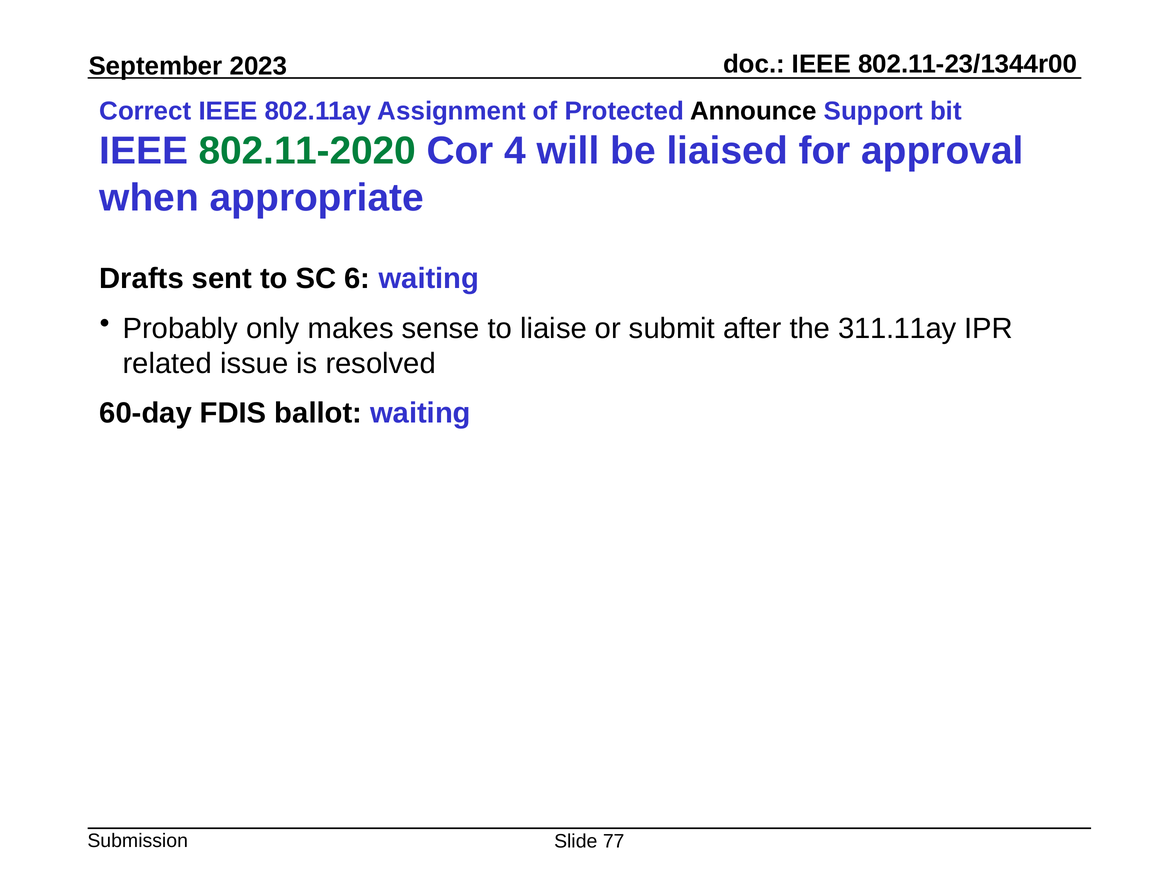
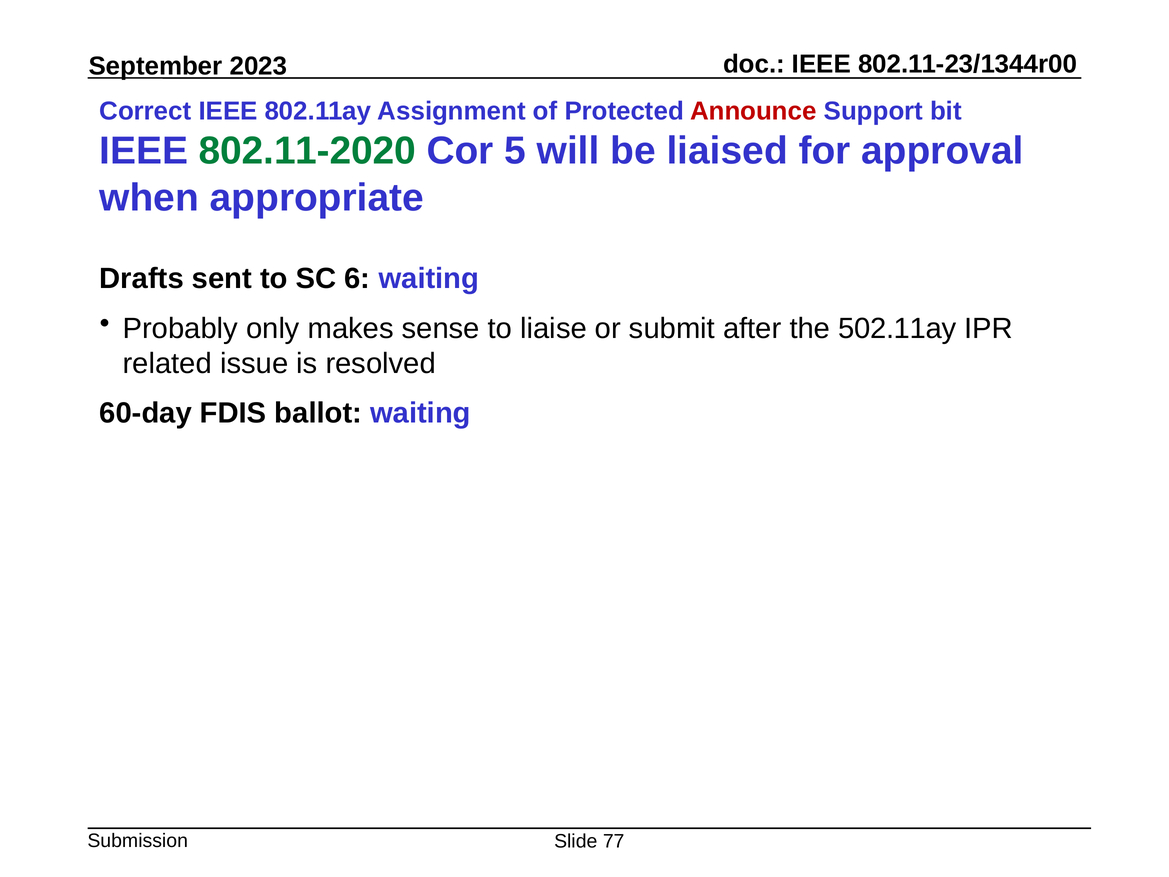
Announce colour: black -> red (753, 111)
4: 4 -> 5 (515, 151)
311.11ay: 311.11ay -> 502.11ay (897, 328)
